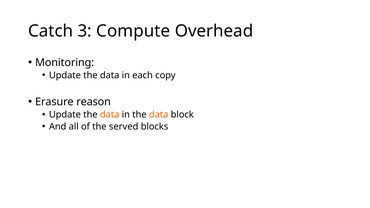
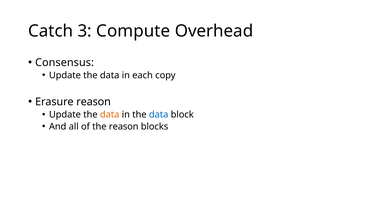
Monitoring: Monitoring -> Consensus (65, 63)
data colour: orange -> blue (159, 115)
the served: served -> reason (124, 127)
